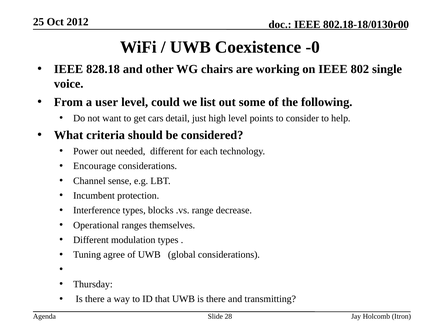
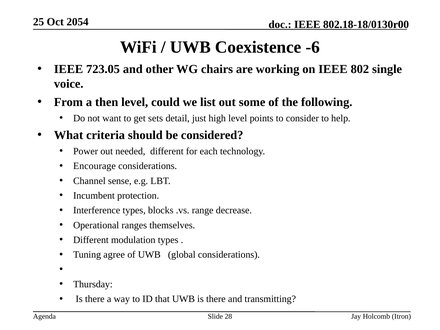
2012: 2012 -> 2054 (78, 22)
-0: -0 -> -6 (313, 47)
828.18: 828.18 -> 723.05 (103, 69)
user: user -> then (107, 102)
cars: cars -> sets (156, 118)
